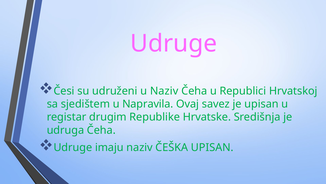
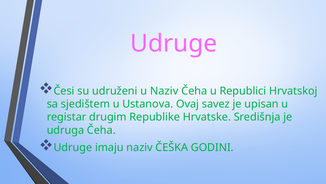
Napravila: Napravila -> Ustanova (148, 104)
ČEŠKA UPISAN: UPISAN -> GODINI (212, 147)
